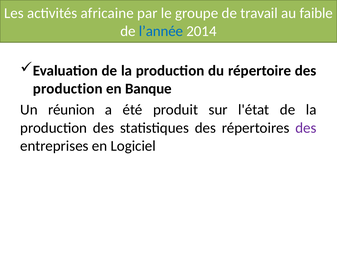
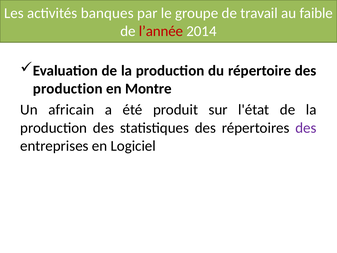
africaine: africaine -> banques (107, 13)
l’année colour: blue -> red (161, 31)
Banque: Banque -> Montre (148, 89)
réunion: réunion -> africain (71, 110)
